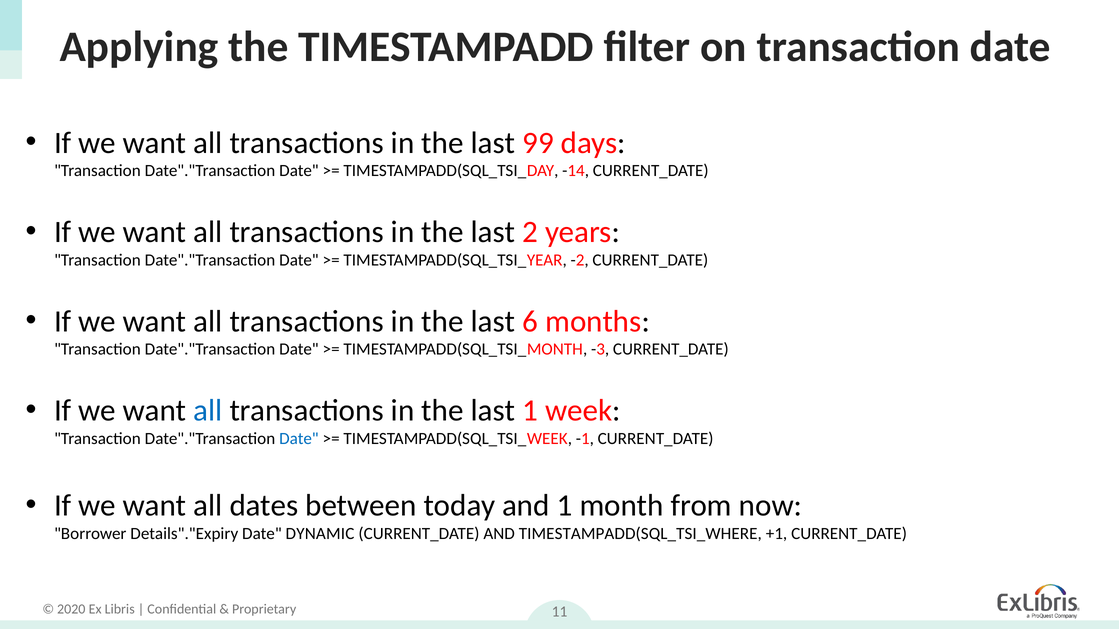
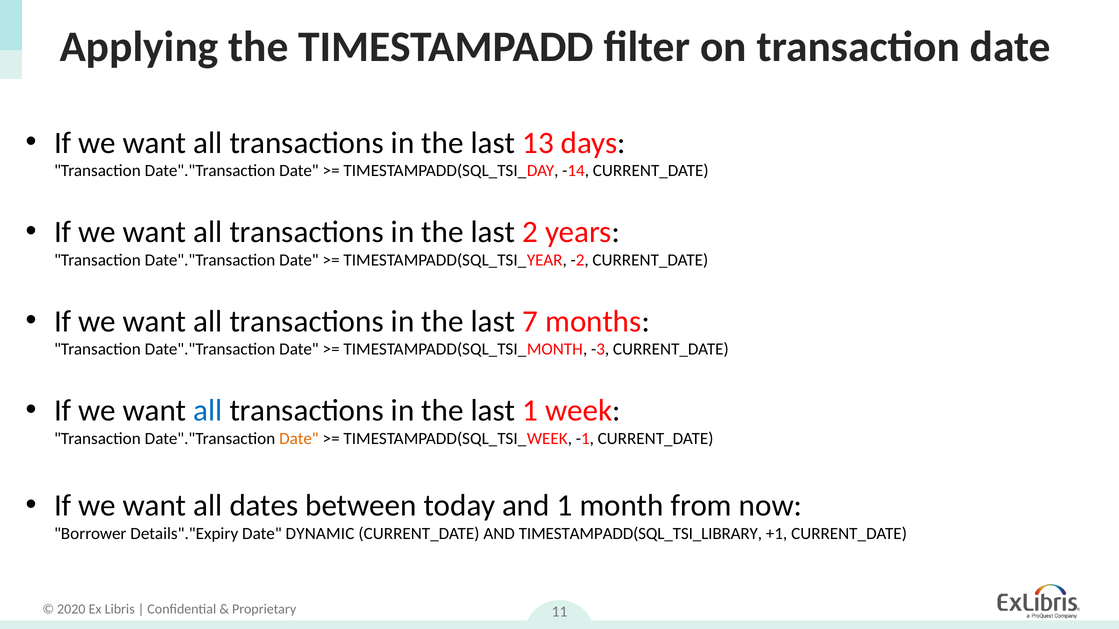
99: 99 -> 13 (538, 143)
6: 6 -> 7 (530, 322)
Date colour: blue -> orange (299, 439)
TIMESTAMPADD(SQL_TSI_WHERE: TIMESTAMPADD(SQL_TSI_WHERE -> TIMESTAMPADD(SQL_TSI_LIBRARY (640, 534)
